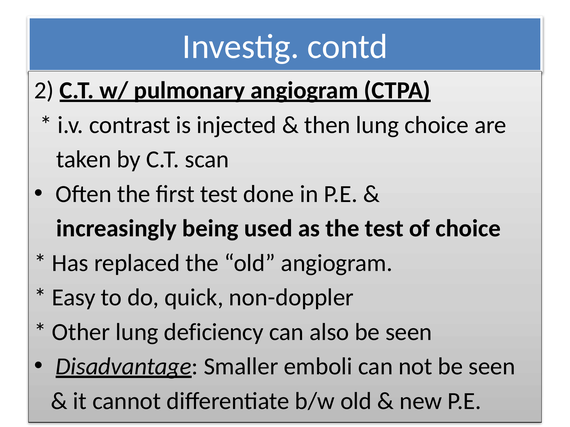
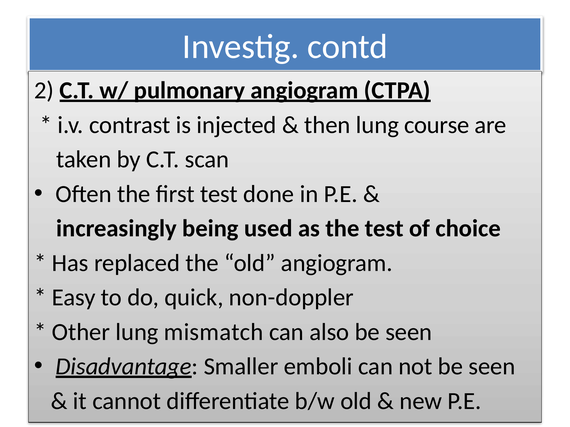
lung choice: choice -> course (437, 125)
deficiency: deficiency -> mismatch (214, 332)
